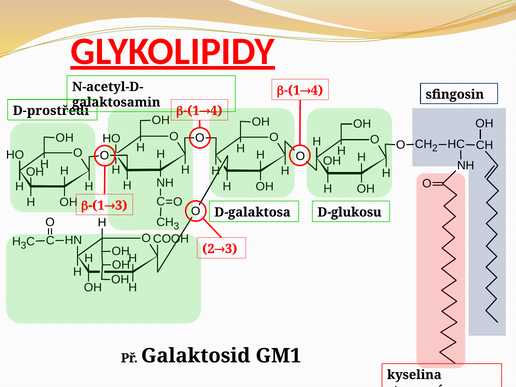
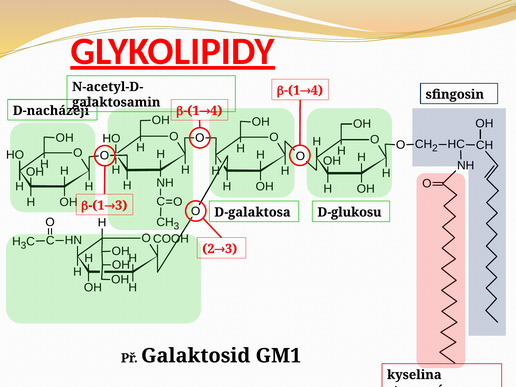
D-prostředí: D-prostředí -> D-nacházejí (51, 111)
